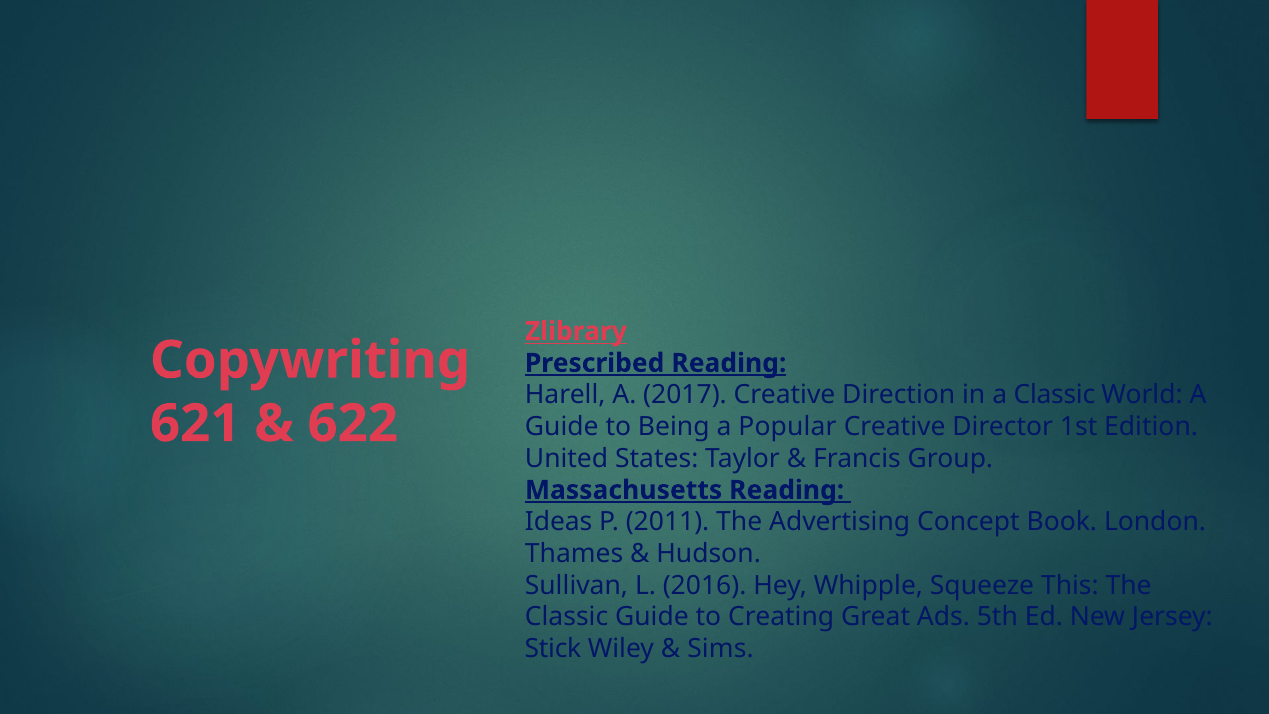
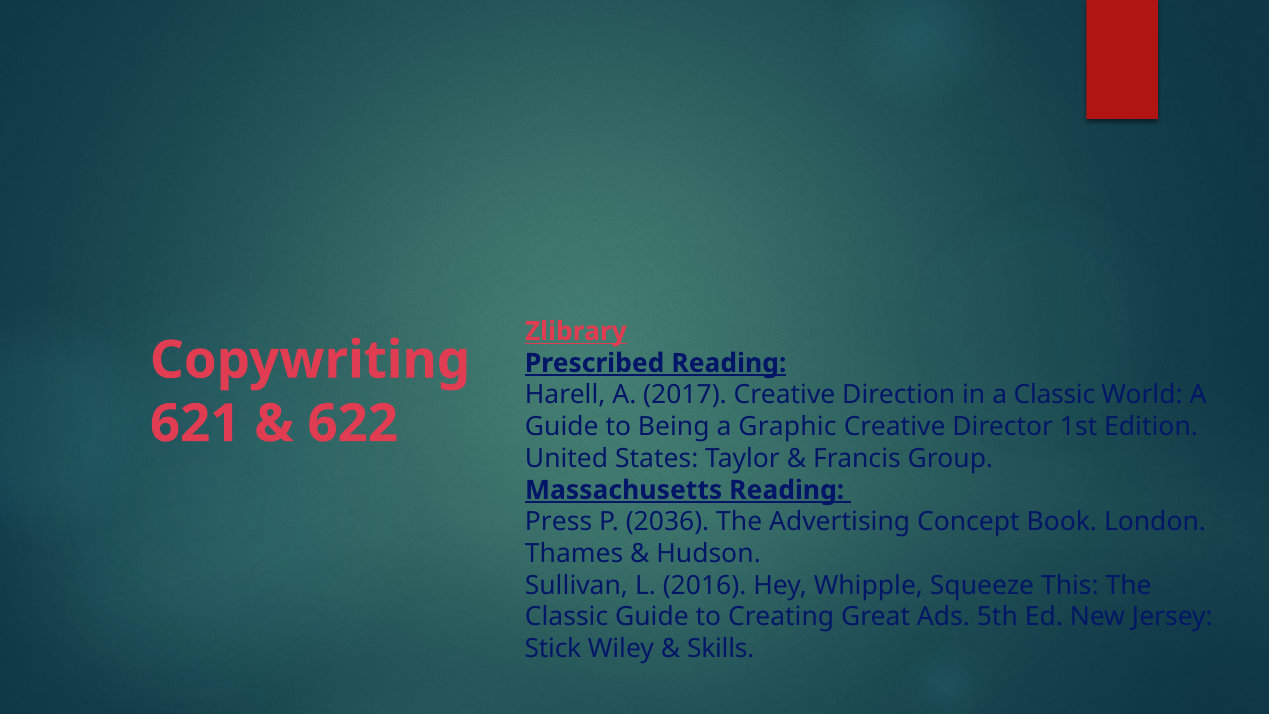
Popular: Popular -> Graphic (787, 426)
Ideas: Ideas -> Press (559, 522)
2011: 2011 -> 2036 (668, 522)
Sims: Sims -> Skills (721, 649)
